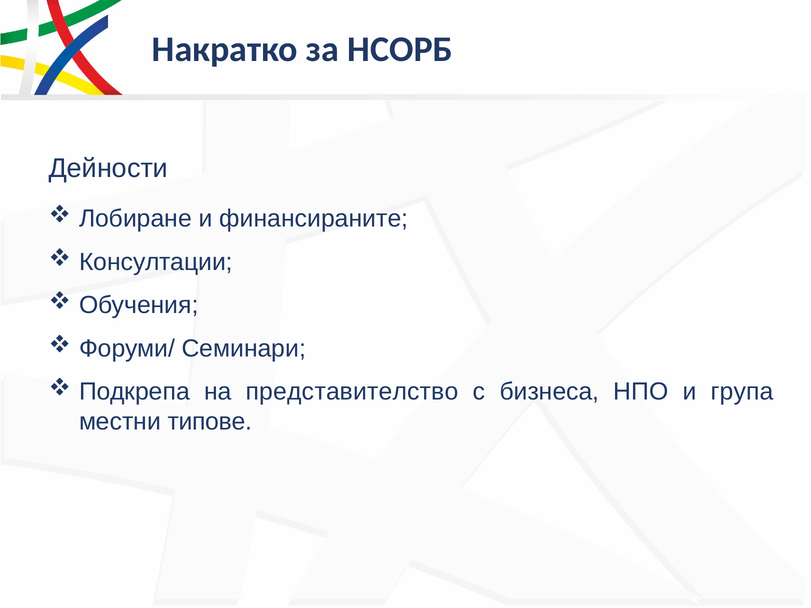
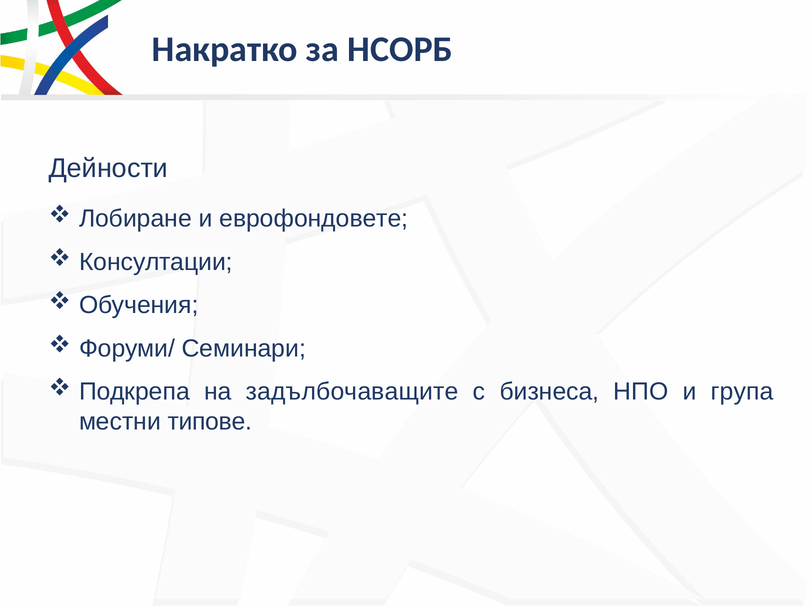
финансираните: финансираните -> еврофондовете (314, 219)
представителство: представителство -> задълбочаващите (352, 392)
